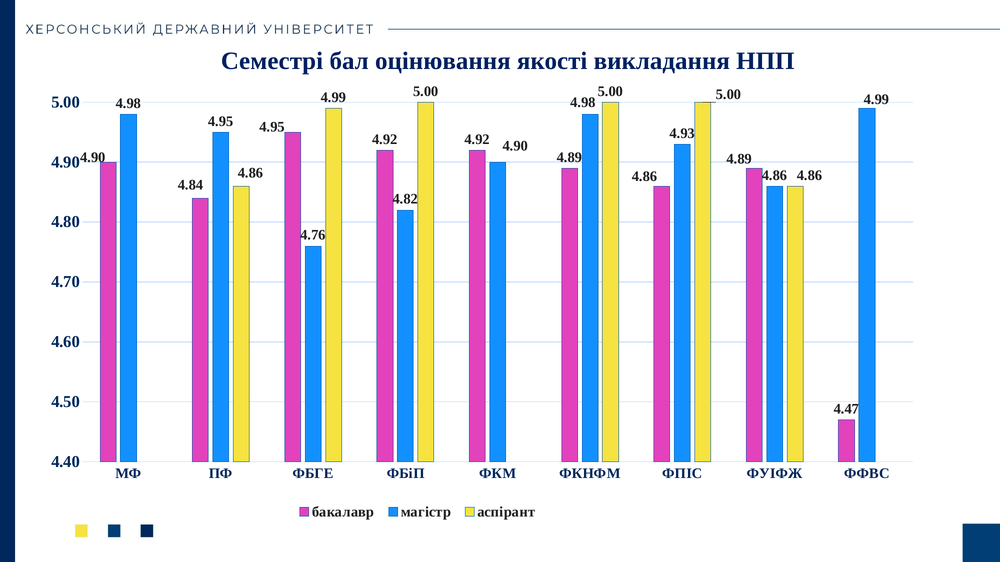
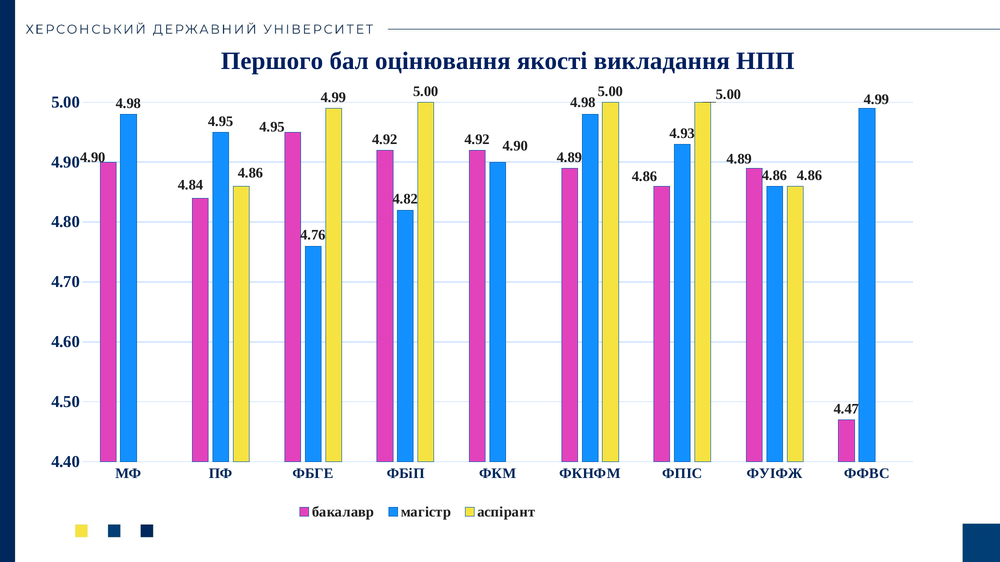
Семестрі: Семестрі -> Першого (272, 61)
